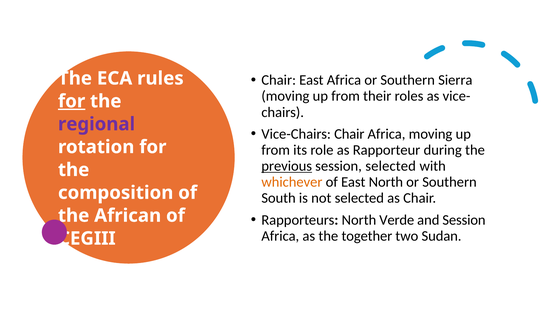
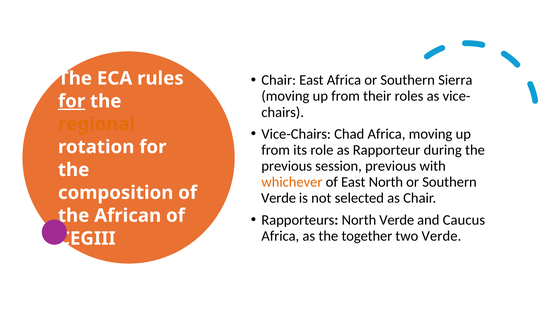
regional colour: purple -> orange (97, 124)
Vice-Chairs Chair: Chair -> Chad (349, 134)
previous underline: present -> none (287, 166)
session selected: selected -> previous (391, 166)
South: South -> Verde (279, 198)
and Session: Session -> Caucus (464, 220)
two Sudan: Sudan -> Verde (441, 236)
